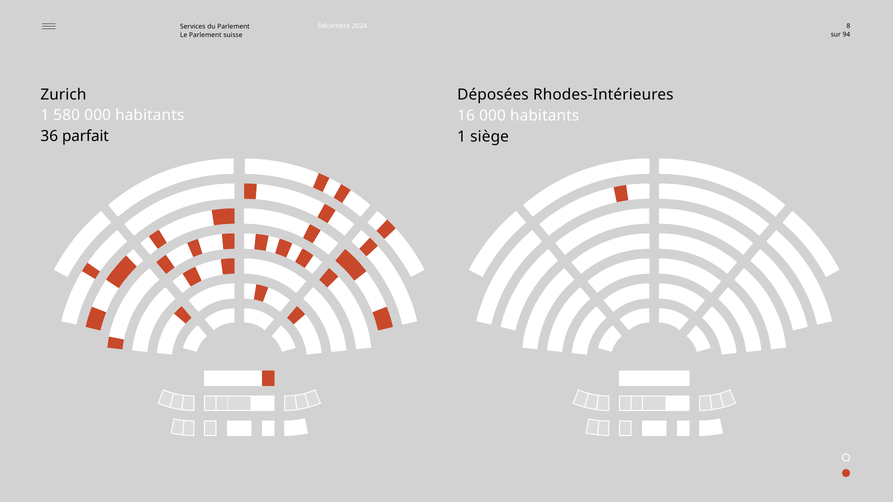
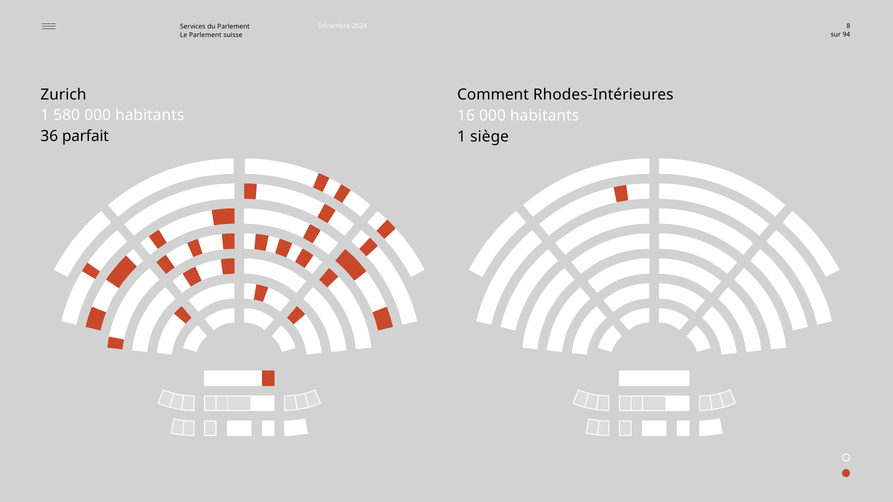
Déposées: Déposées -> Comment (493, 95)
